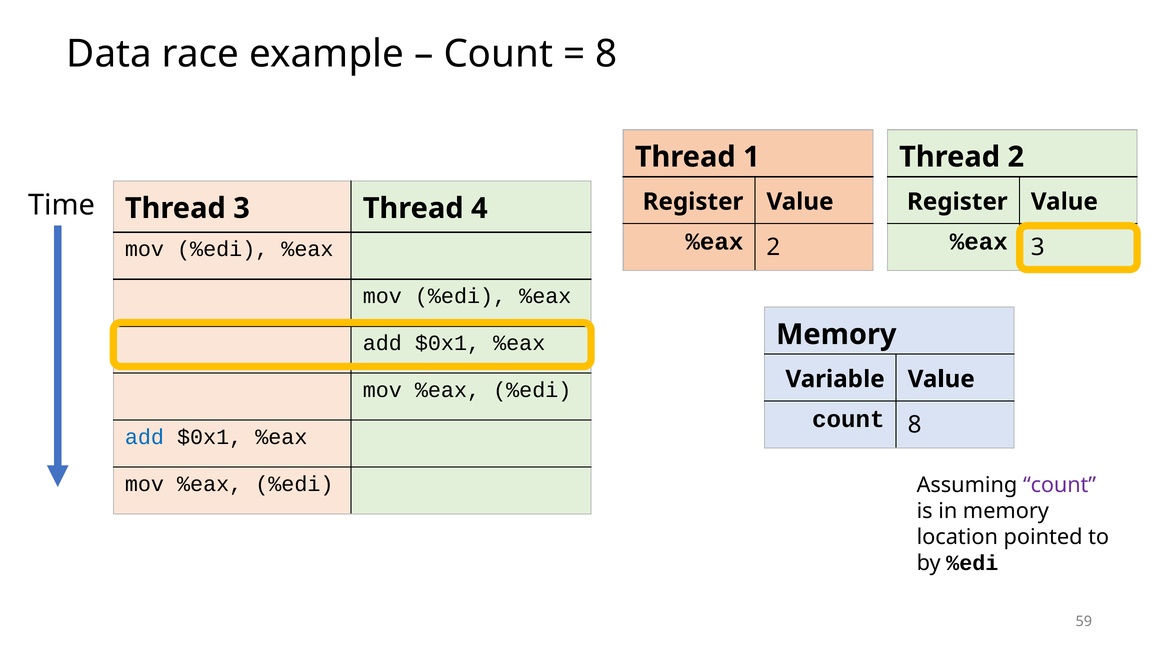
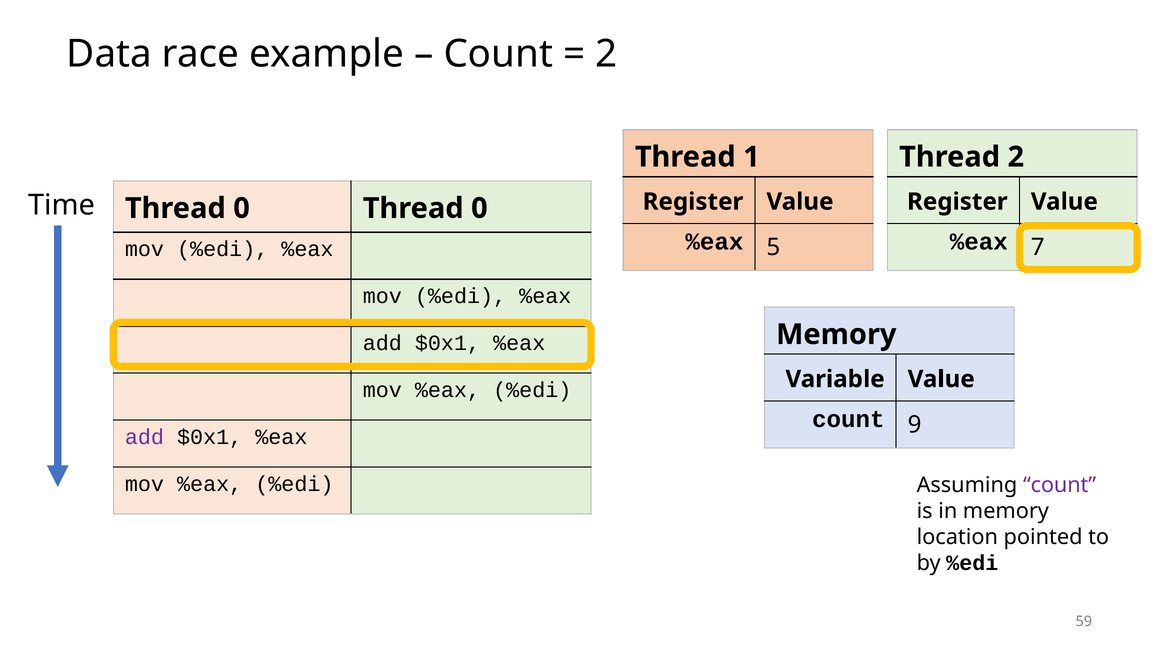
8: 8 -> 2 (606, 54)
3: 3 -> 0 (242, 208)
4: 4 -> 0 (479, 208)
%eax 2: 2 -> 5 (773, 247)
%eax 3: 3 -> 7 (1038, 247)
count 8: 8 -> 9 (915, 425)
add colour: blue -> purple (144, 437)
